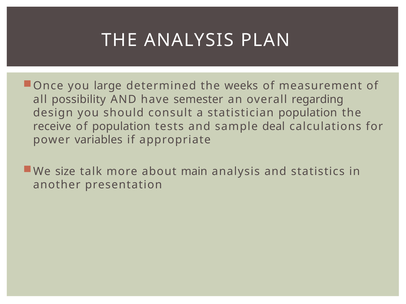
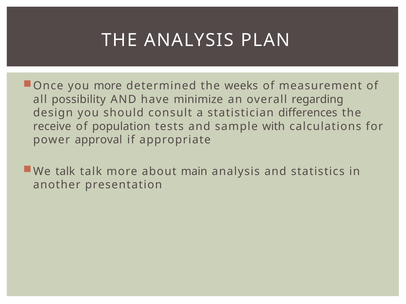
you large: large -> more (108, 86)
semester: semester -> minimize (198, 99)
statistician population: population -> differences (308, 113)
deal: deal -> with (274, 127)
variables: variables -> approval (99, 140)
We size: size -> talk (65, 172)
